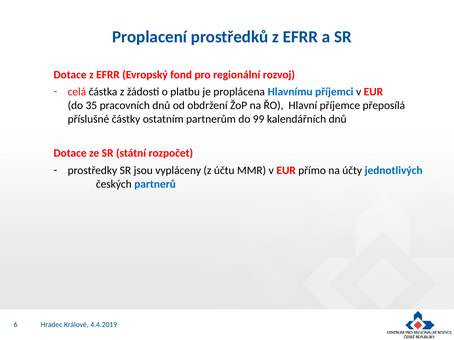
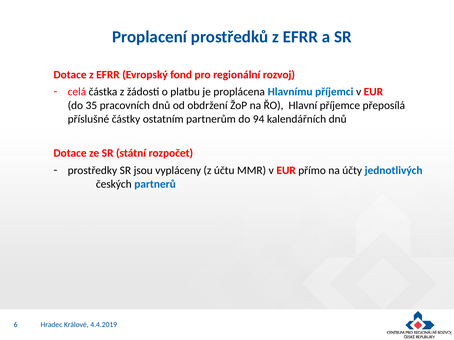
99: 99 -> 94 (259, 119)
